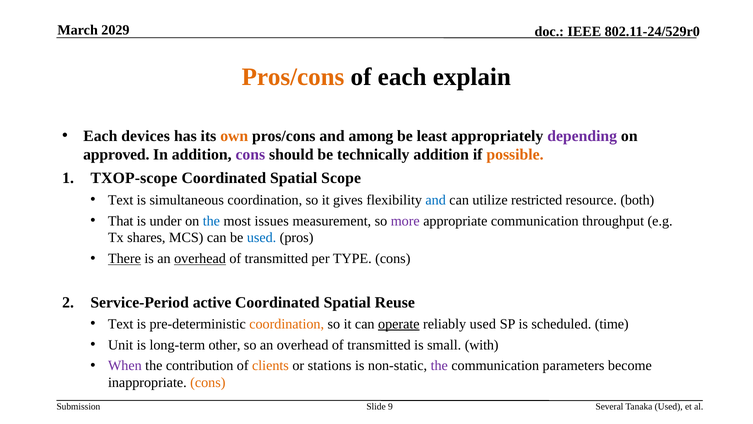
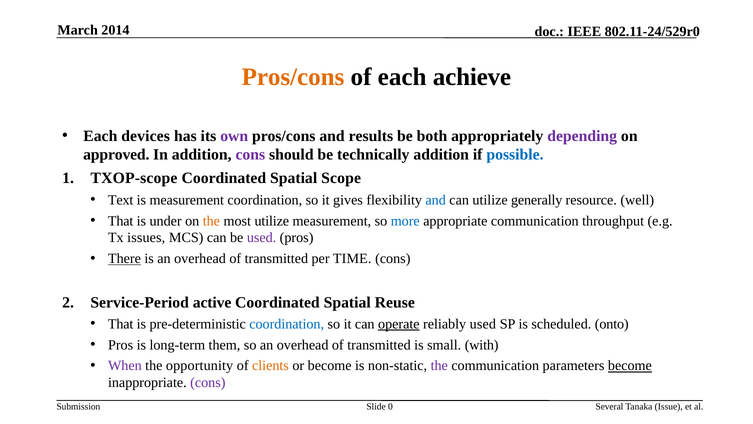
2029: 2029 -> 2014 (115, 30)
explain: explain -> achieve (472, 77)
own colour: orange -> purple (234, 136)
among: among -> results (371, 136)
least: least -> both (432, 136)
possible colour: orange -> blue (515, 155)
is simultaneous: simultaneous -> measurement (187, 200)
restricted: restricted -> generally (537, 200)
both: both -> well (637, 200)
the colour: blue -> orange (211, 221)
most issues: issues -> utilize (272, 221)
more colour: purple -> blue (405, 221)
shares: shares -> issues (146, 238)
used colour: blue -> purple (262, 238)
overhead underline: present -> none (200, 258)
TYPE: TYPE -> TIME (352, 258)
Text: Text -> That (121, 324)
coordination colour: orange -> blue (287, 324)
time: time -> onto (612, 324)
Unit: Unit -> Pros (121, 345)
other: other -> them (224, 345)
contribution: contribution -> opportunity (200, 365)
or stations: stations -> become (330, 365)
become underline: none -> present (630, 365)
cons colour: orange -> purple (208, 382)
9: 9 -> 0 (390, 406)
Tanaka Used: Used -> Issue (669, 406)
